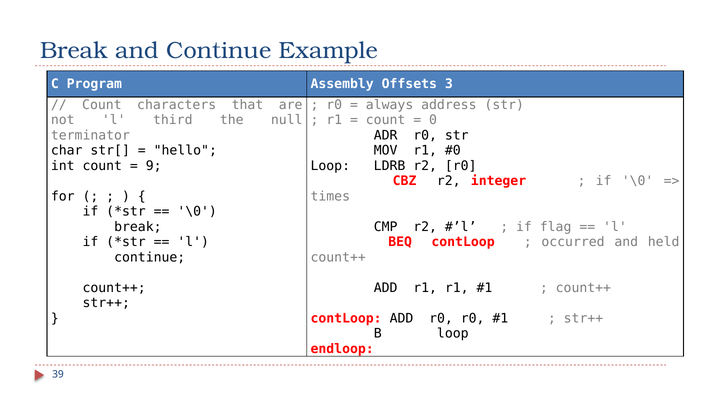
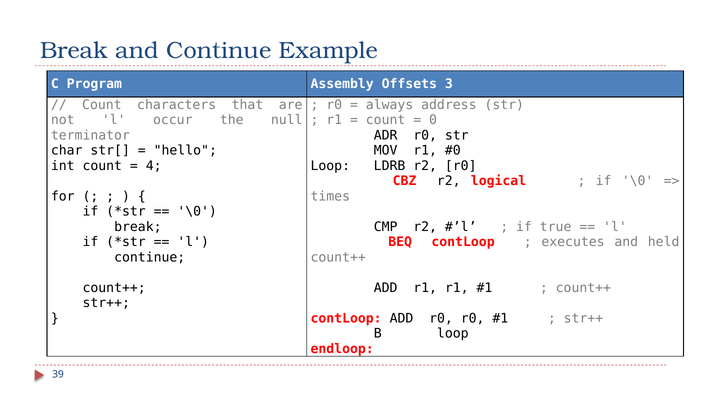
third: third -> occur (173, 120)
9: 9 -> 4 (154, 166)
integer: integer -> logical (499, 181)
flag: flag -> true (556, 227)
occurred: occurred -> executes (573, 242)
